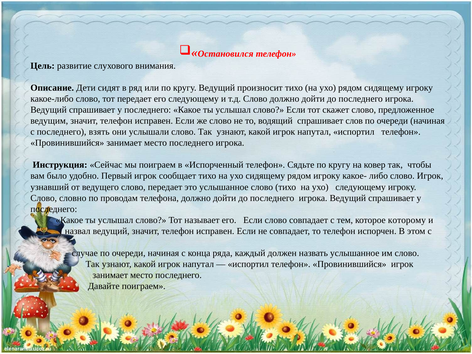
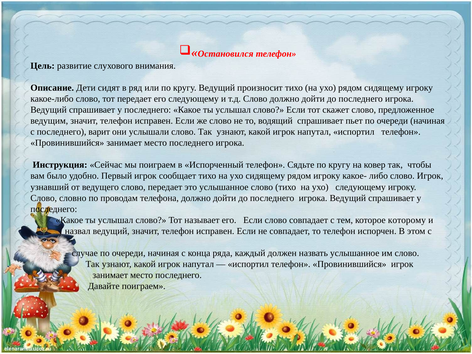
слов: слов -> пьет (354, 121)
взять: взять -> варит (99, 132)
